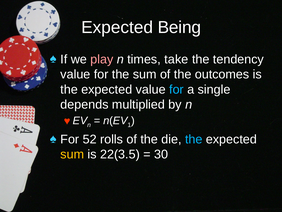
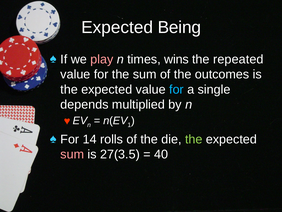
take: take -> wins (176, 59)
tendency: tendency -> repeated (238, 59)
52: 52 -> 14 (90, 139)
the colour: light blue -> light green (194, 139)
sum colour: yellow -> pink (72, 154)
22(3.5: 22(3.5 -> 27(3.5 (120, 154)
30: 30 -> 40 (161, 154)
